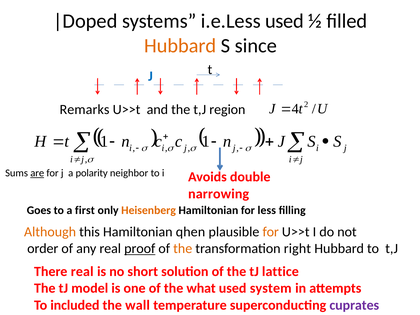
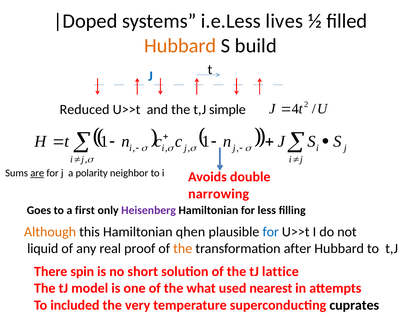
i.e.Less used: used -> lives (284, 21)
since: since -> build (256, 46)
Remarks: Remarks -> Reduced (85, 109)
region: region -> simple (227, 109)
Heisenberg colour: orange -> purple (149, 210)
for colour: orange -> blue (271, 232)
order: order -> liquid (43, 249)
proof underline: present -> none (140, 249)
right: right -> after (297, 249)
There real: real -> spin (82, 271)
system: system -> nearest (271, 288)
wall: wall -> very (138, 305)
cuprates colour: purple -> black (354, 305)
